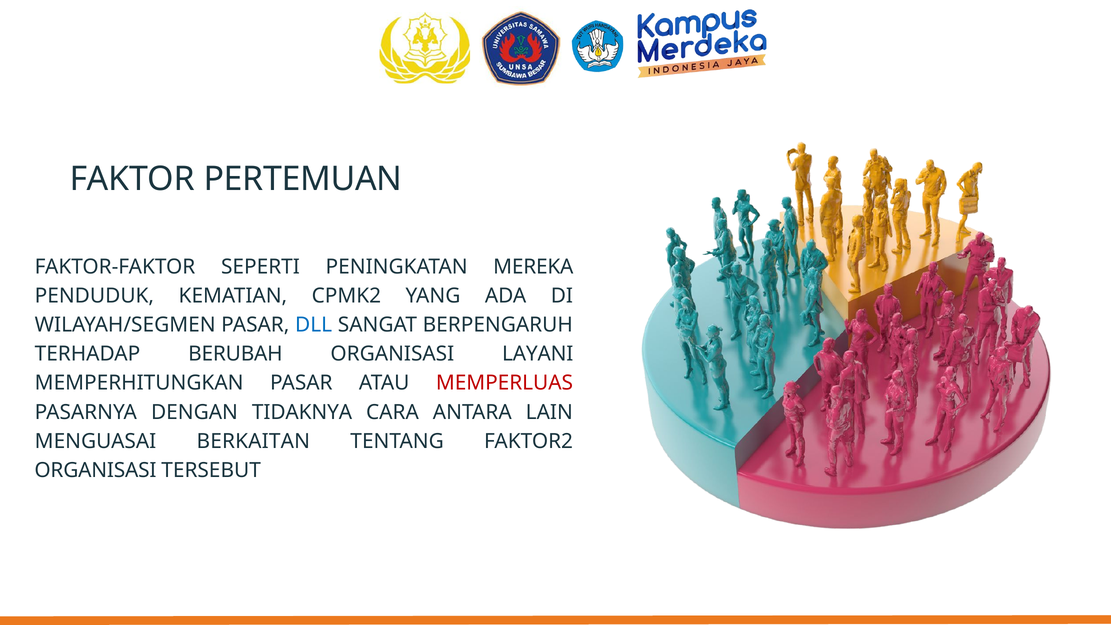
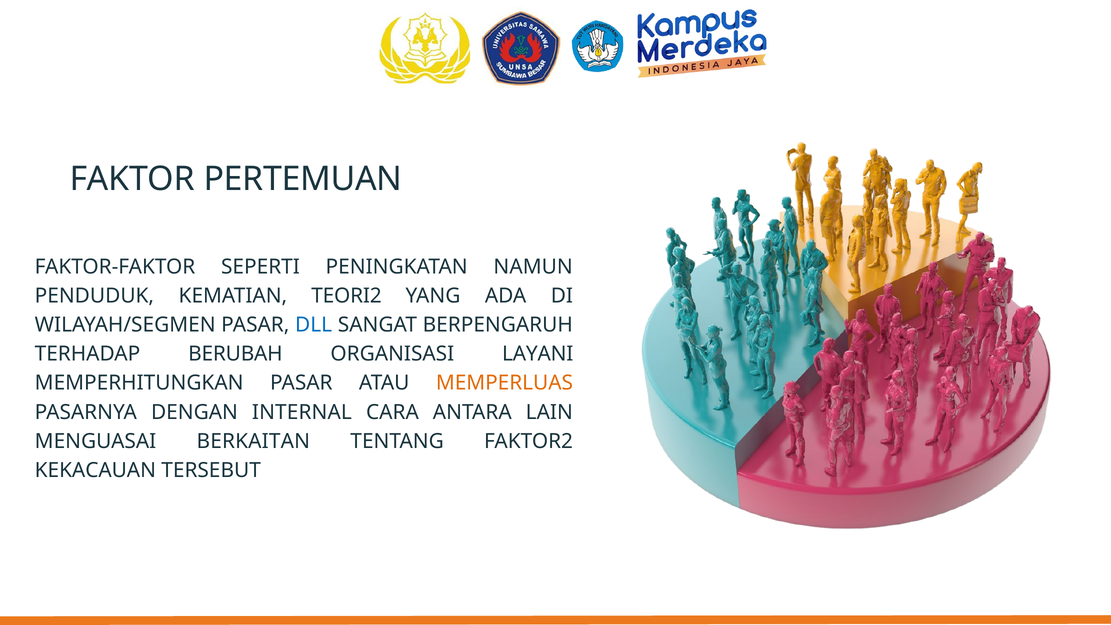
MEREKA: MEREKA -> NAMUN (533, 267)
CPMK2: CPMK2 -> TEORI2 (347, 296)
MEMPERLUAS colour: red -> orange (504, 383)
TIDAKNYA: TIDAKNYA -> INTERNAL (302, 412)
ORGANISASI: ORGANISASI -> KEKACAUAN (95, 470)
